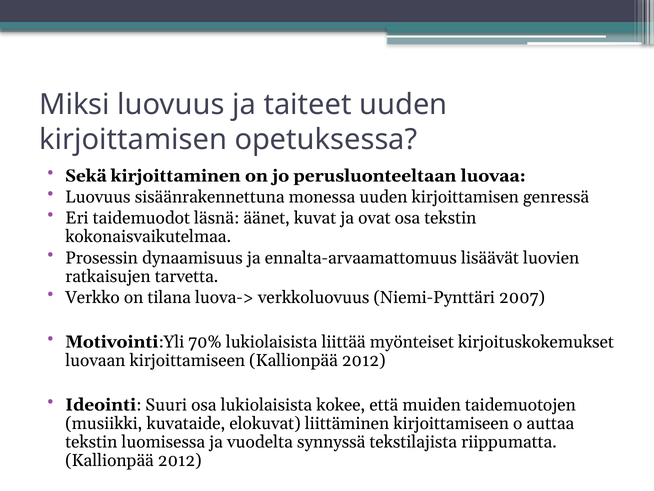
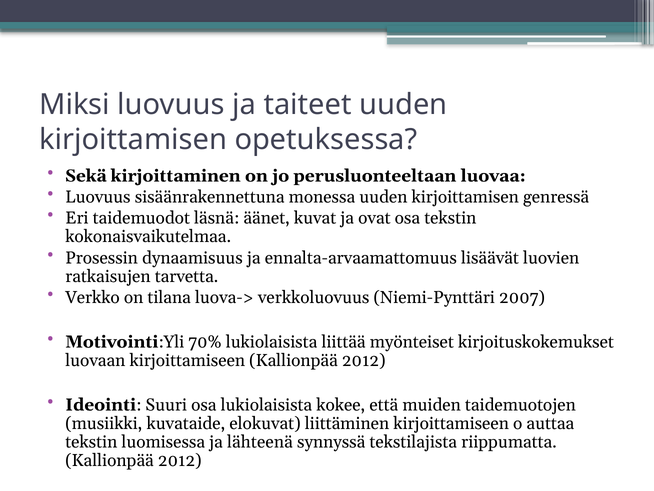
vuodelta: vuodelta -> lähteenä (260, 442)
